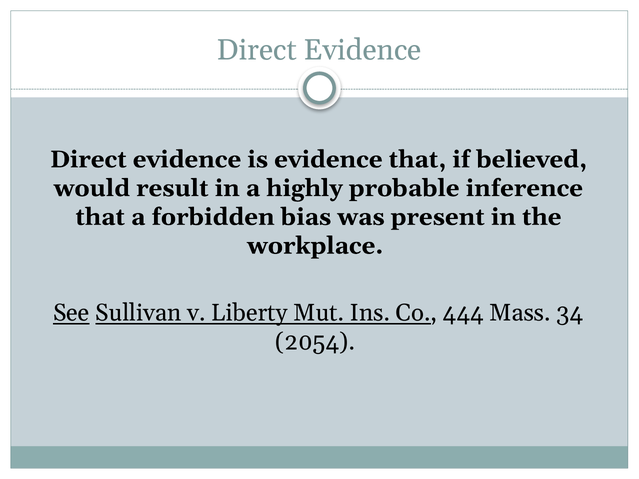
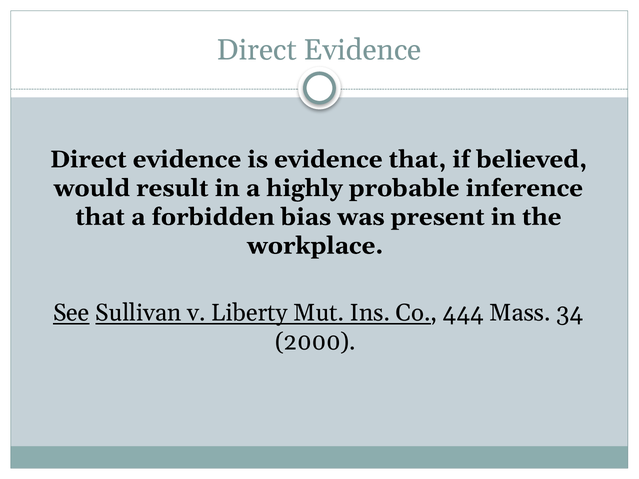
2054: 2054 -> 2000 (315, 342)
